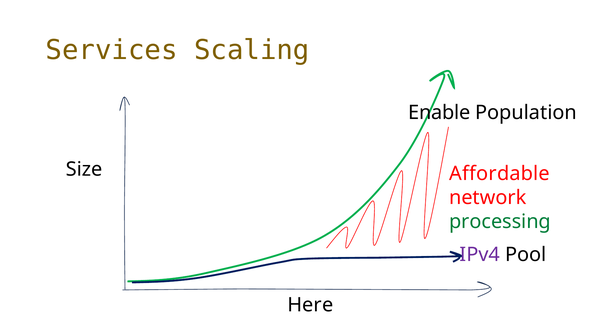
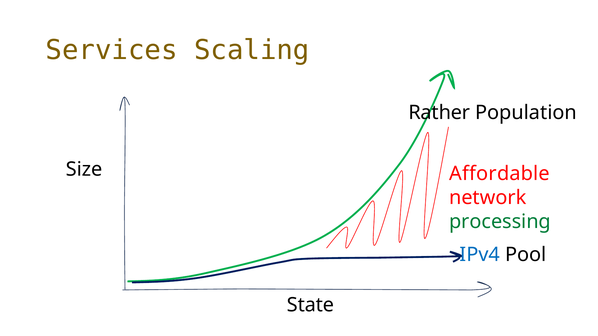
Enable: Enable -> Rather (439, 113)
IPv4 colour: purple -> blue (480, 255)
Here: Here -> State (310, 305)
